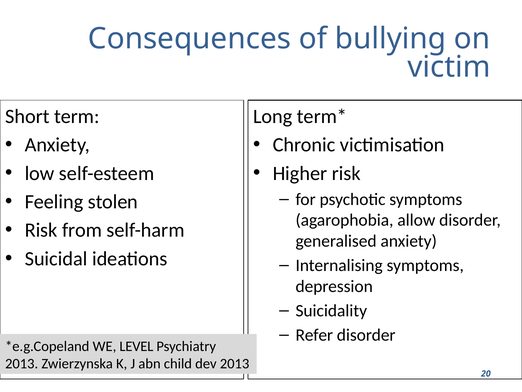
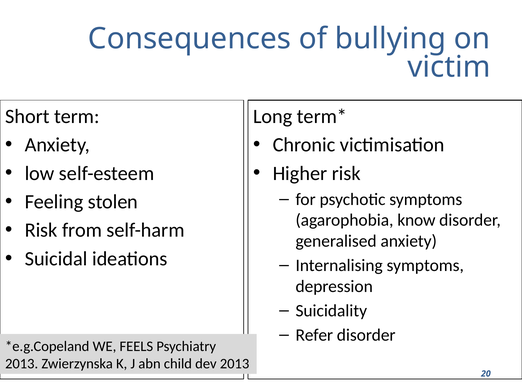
allow: allow -> know (416, 220)
LEVEL: LEVEL -> FEELS (136, 346)
